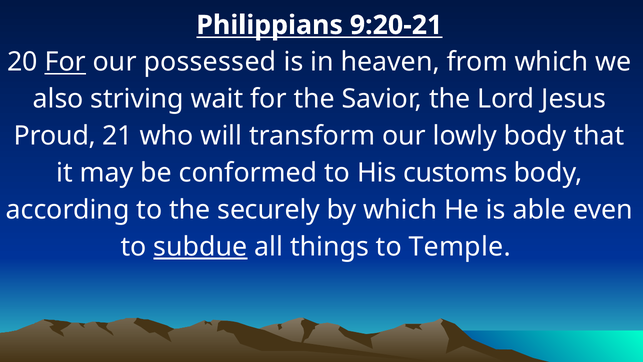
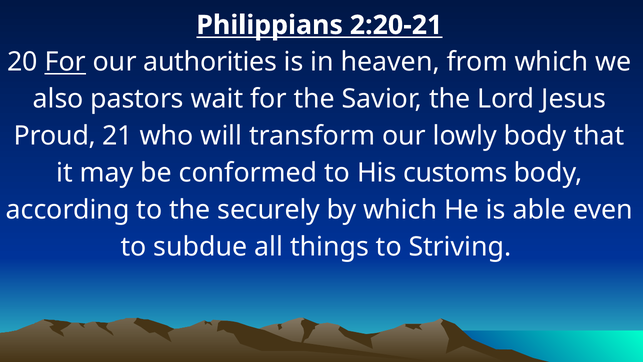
9:20-21: 9:20-21 -> 2:20-21 (396, 25)
possessed: possessed -> authorities (210, 62)
striving: striving -> pastors (137, 99)
subdue underline: present -> none (200, 247)
Temple: Temple -> Striving (460, 247)
